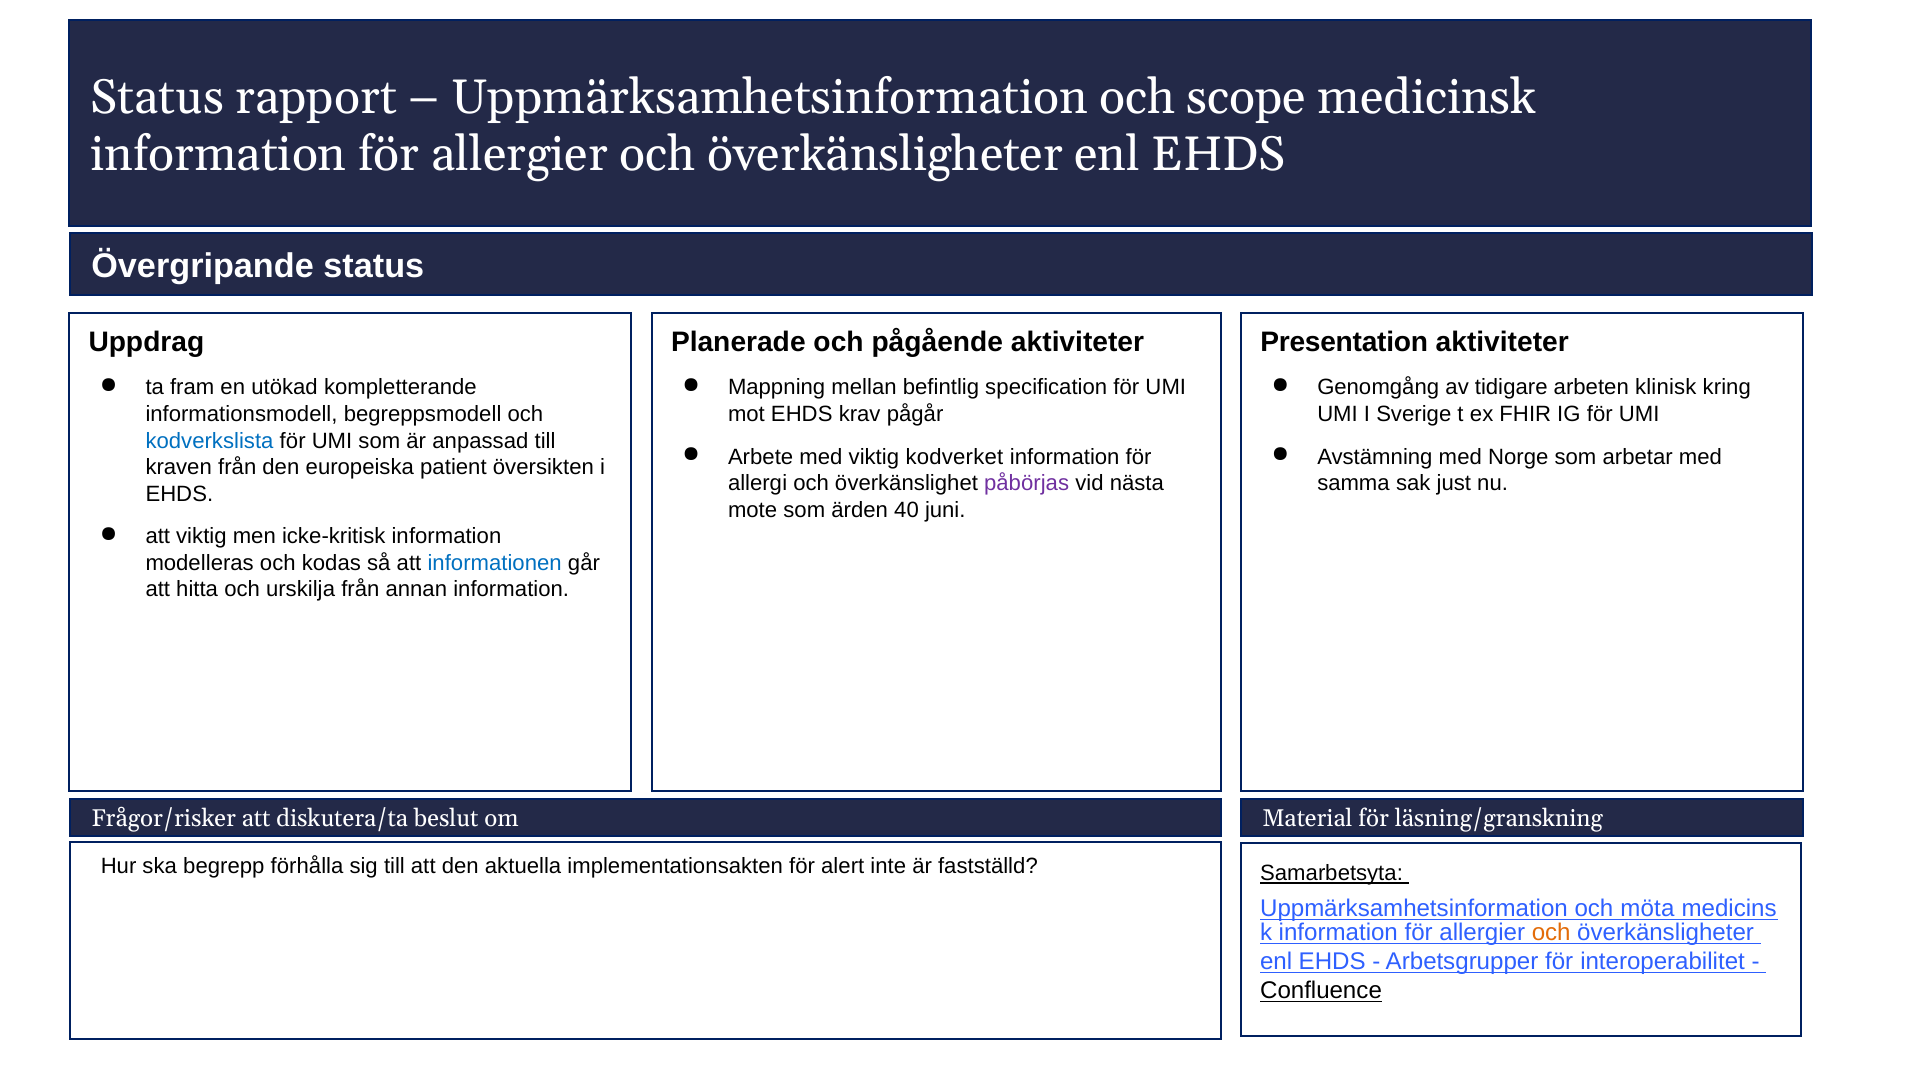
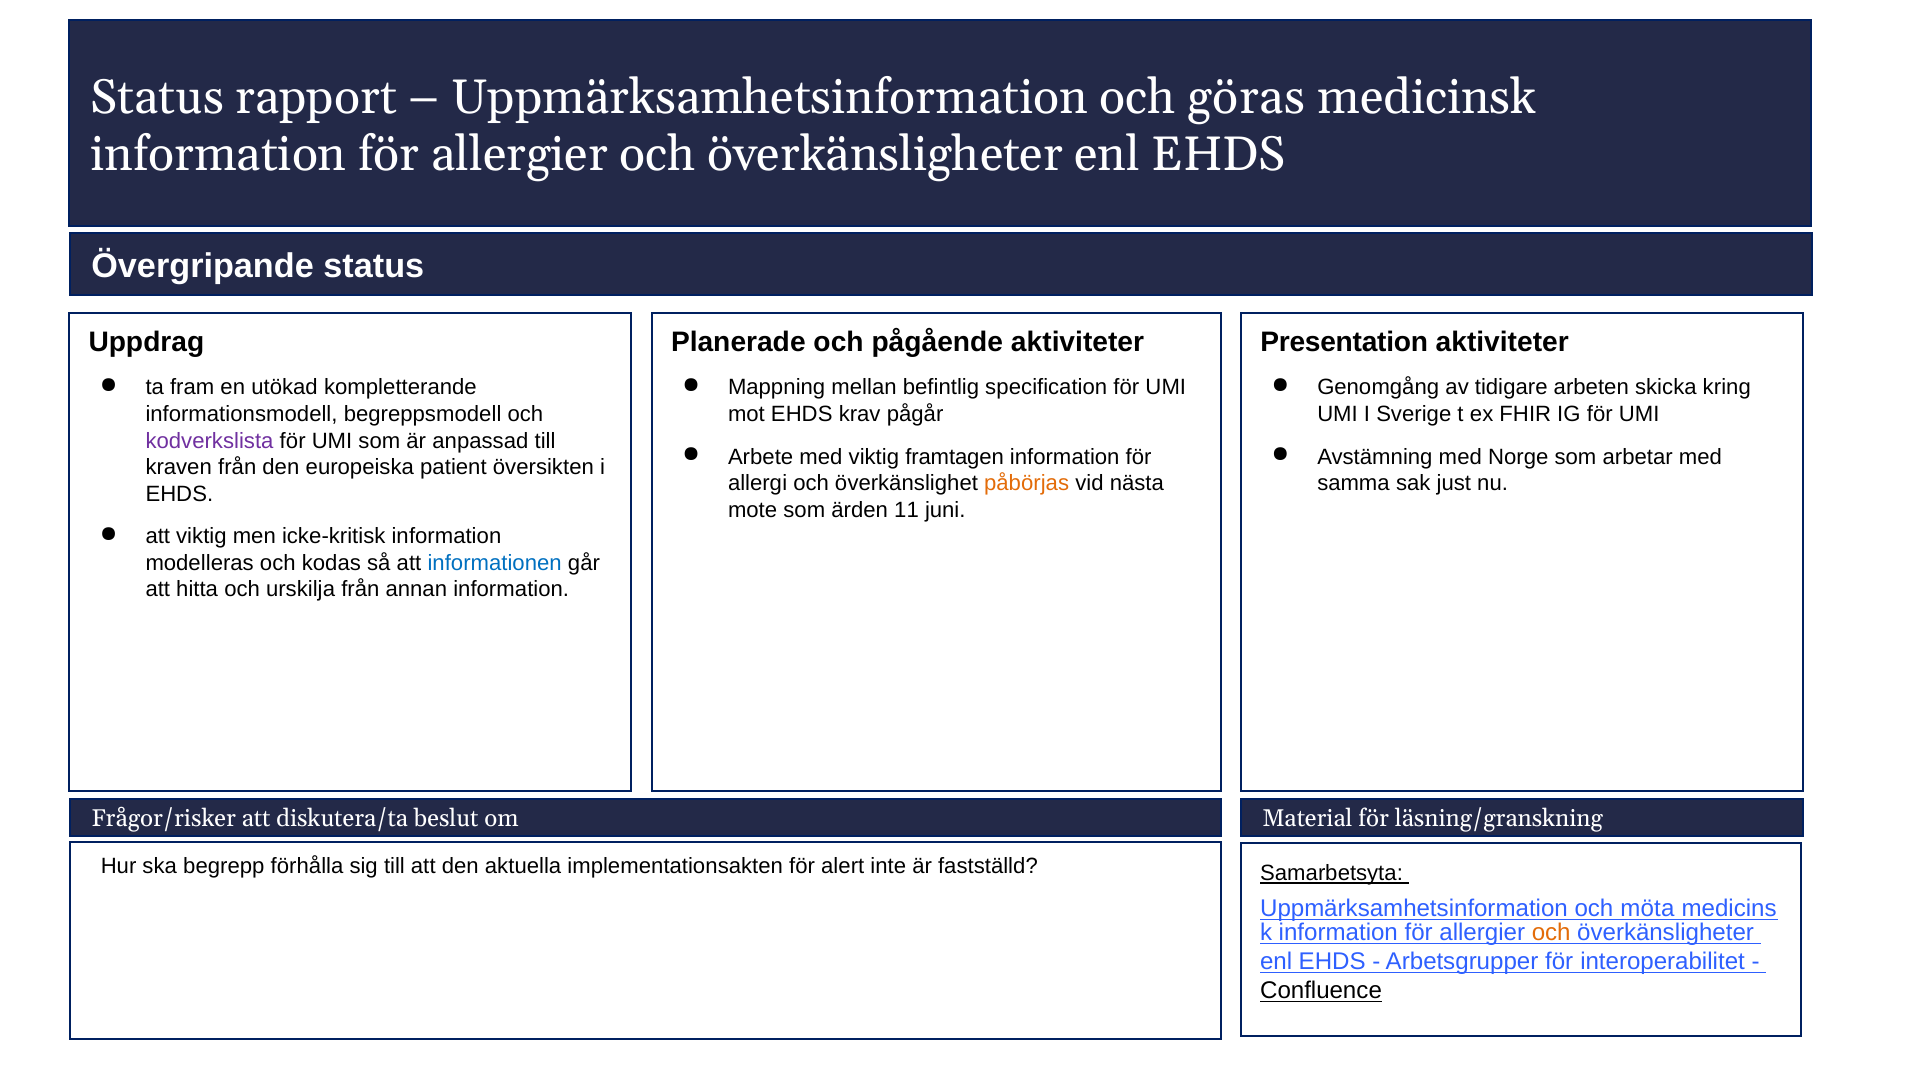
scope: scope -> göras (1246, 97)
klinisk: klinisk -> skicka (1666, 388)
kodverkslista colour: blue -> purple (210, 441)
kodverket: kodverket -> framtagen (955, 457)
påbörjas colour: purple -> orange (1027, 483)
40: 40 -> 11 (907, 510)
